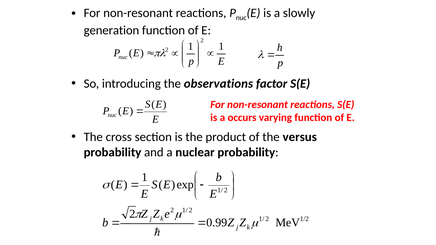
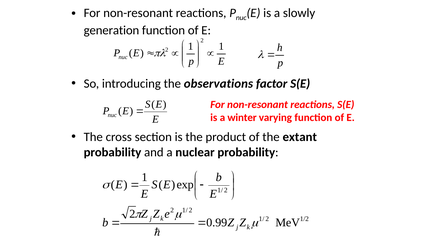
occurs: occurs -> winter (242, 118)
versus: versus -> extant (300, 137)
